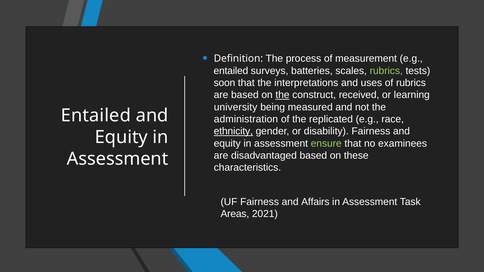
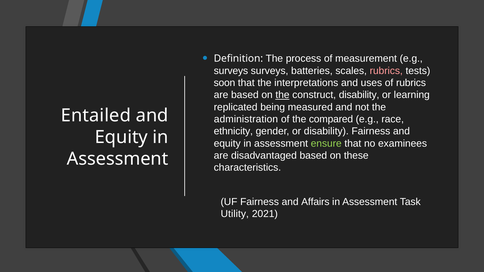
entailed: entailed -> surveys (231, 71)
rubrics colour: light green -> pink (386, 71)
construct received: received -> disability (359, 95)
university: university -> replicated (236, 107)
replicated: replicated -> compared (331, 119)
ethnicity underline: present -> none (233, 131)
Areas: Areas -> Utility (235, 214)
